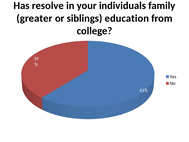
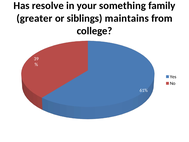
individuals: individuals -> something (122, 6)
education: education -> maintains (127, 18)
